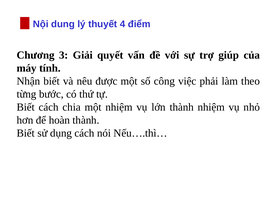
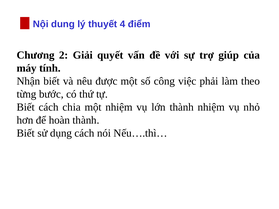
3: 3 -> 2 (64, 55)
